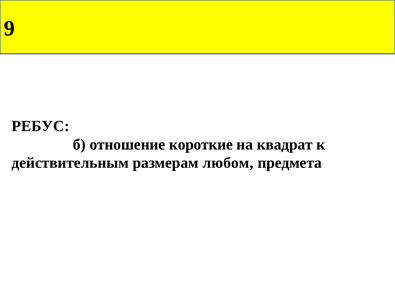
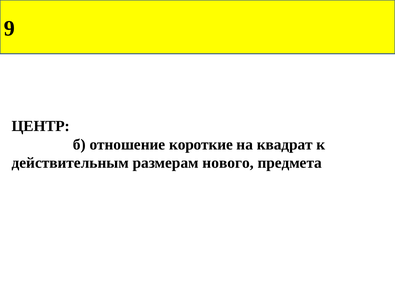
РЕБУС: РЕБУС -> ЦЕНТР (41, 126)
любом: любом -> нового (228, 163)
